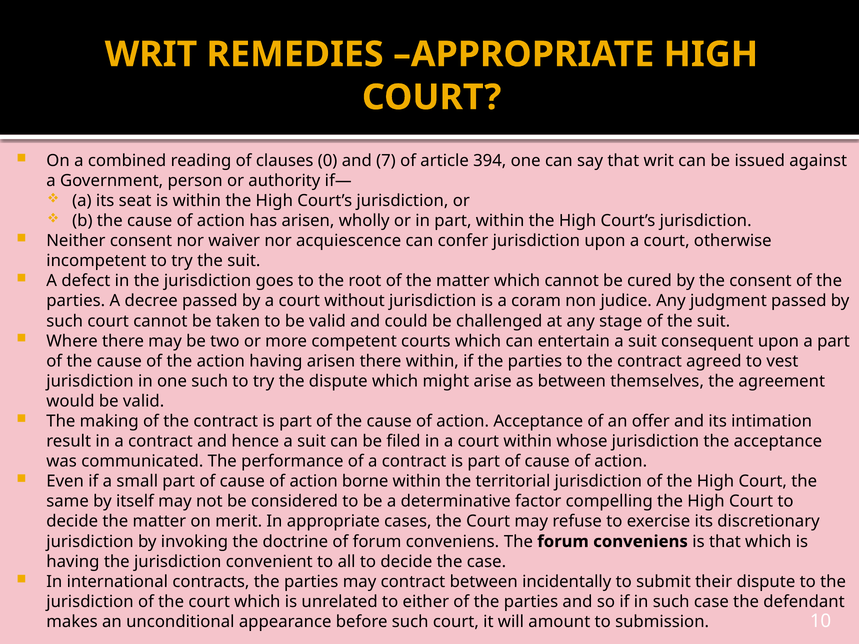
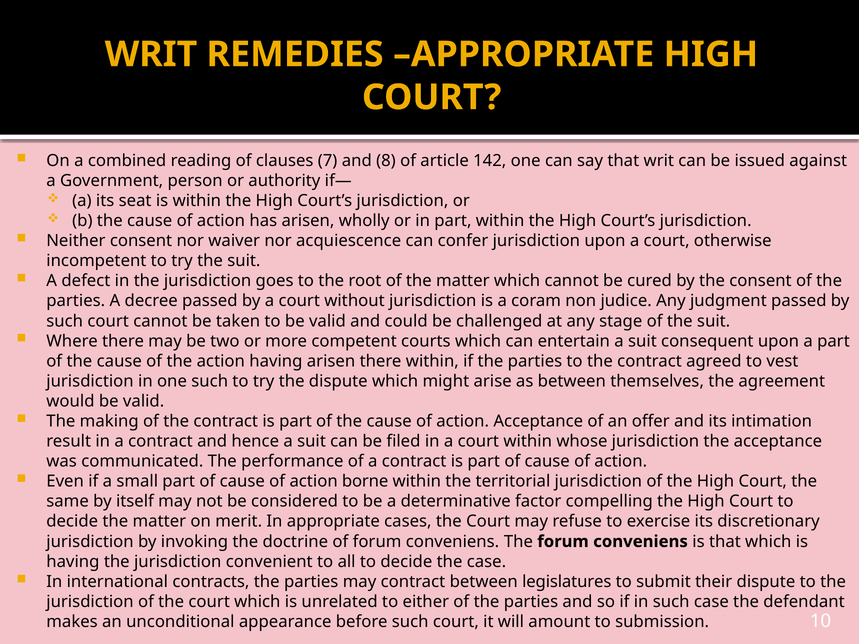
0: 0 -> 7 (328, 161)
7: 7 -> 8 (386, 161)
394: 394 -> 142 (490, 161)
incidentally: incidentally -> legislatures (567, 582)
